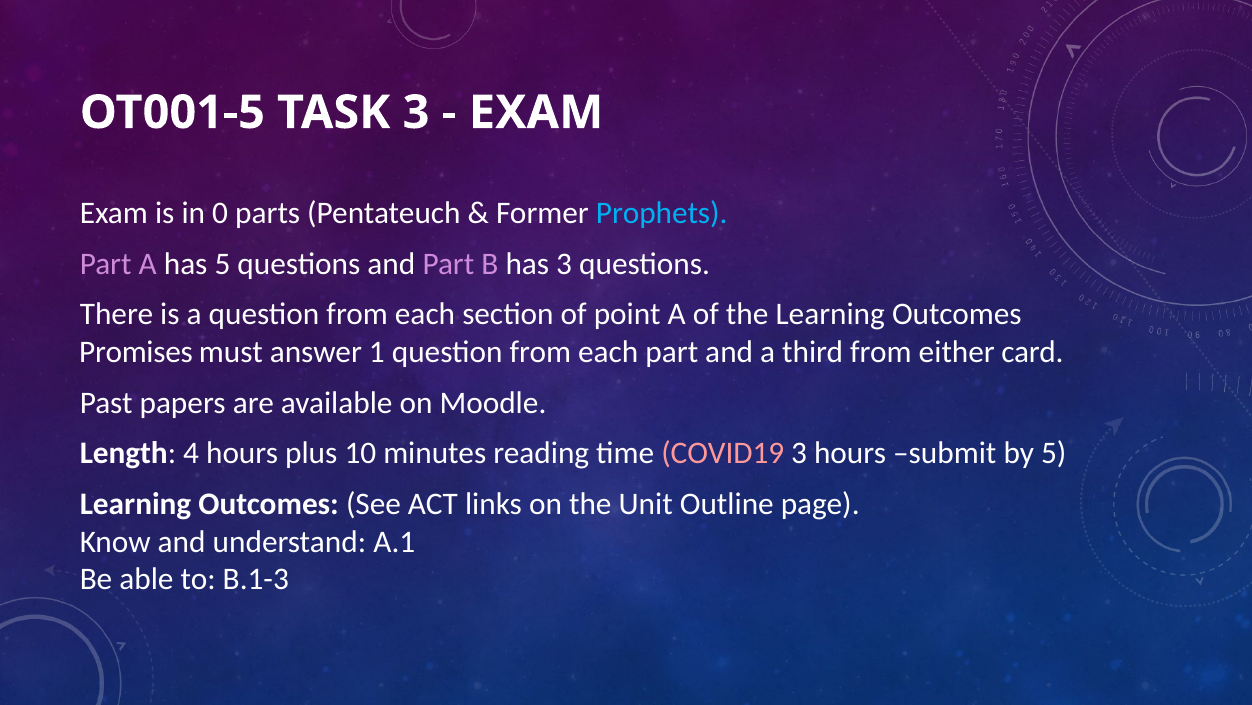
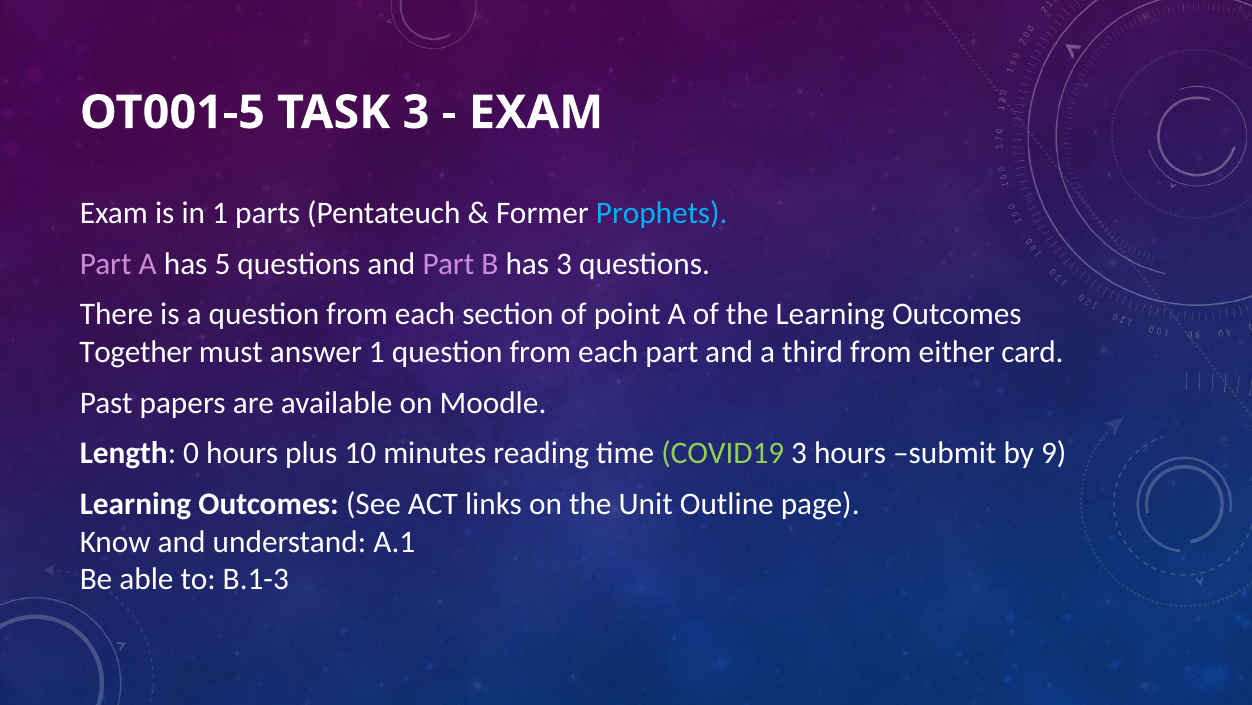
in 0: 0 -> 1 (220, 213)
Promises: Promises -> Together (136, 352)
4: 4 -> 0 (191, 453)
COVID19 colour: pink -> light green (723, 453)
by 5: 5 -> 9 (1054, 453)
